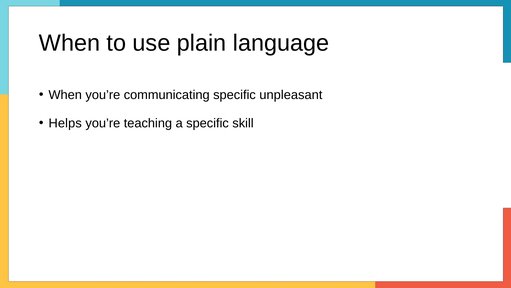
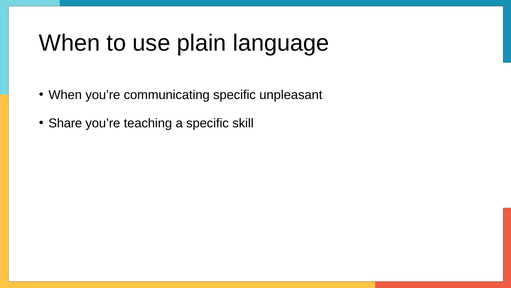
Helps: Helps -> Share (65, 123)
